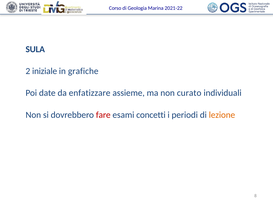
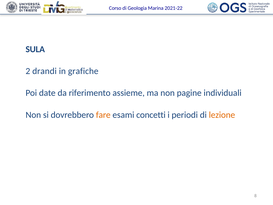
iniziale: iniziale -> drandi (45, 71)
enfatizzare: enfatizzare -> riferimento (90, 93)
curato: curato -> pagine (189, 93)
fare colour: red -> orange (103, 115)
